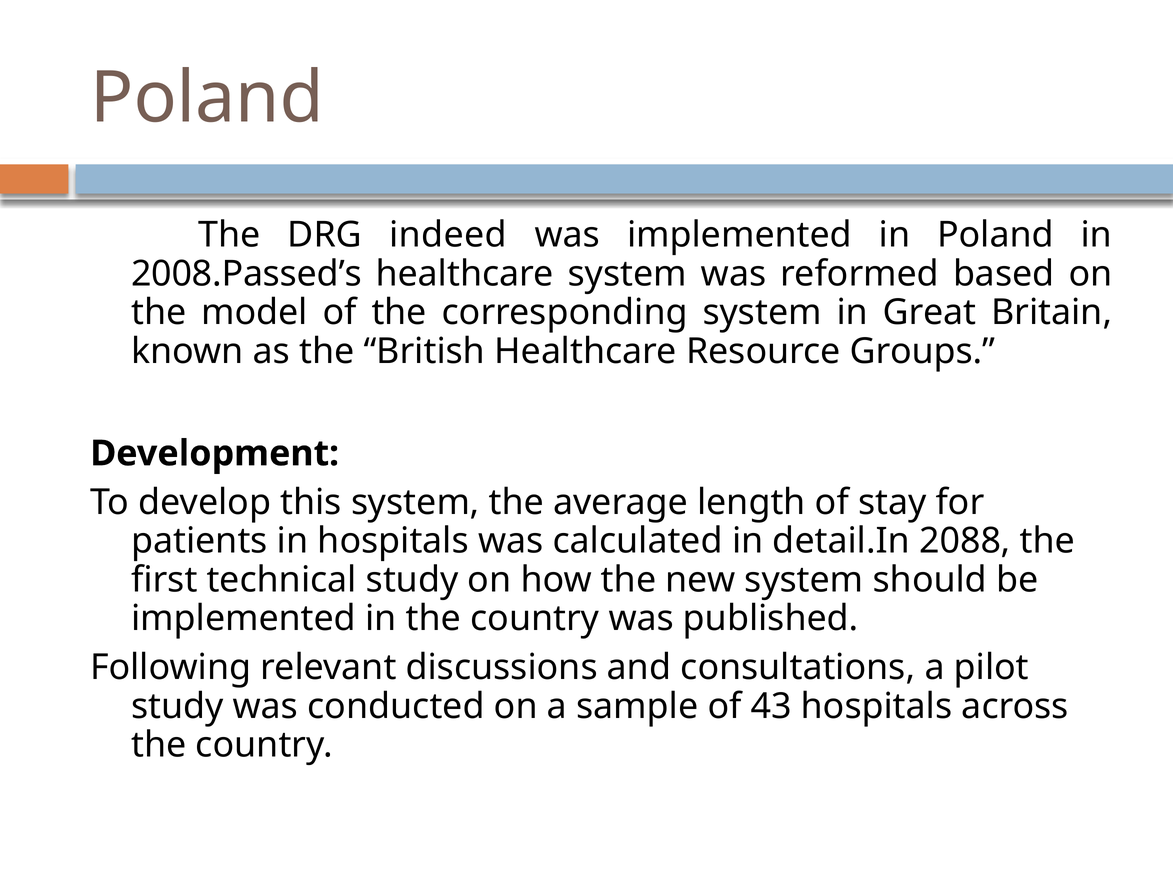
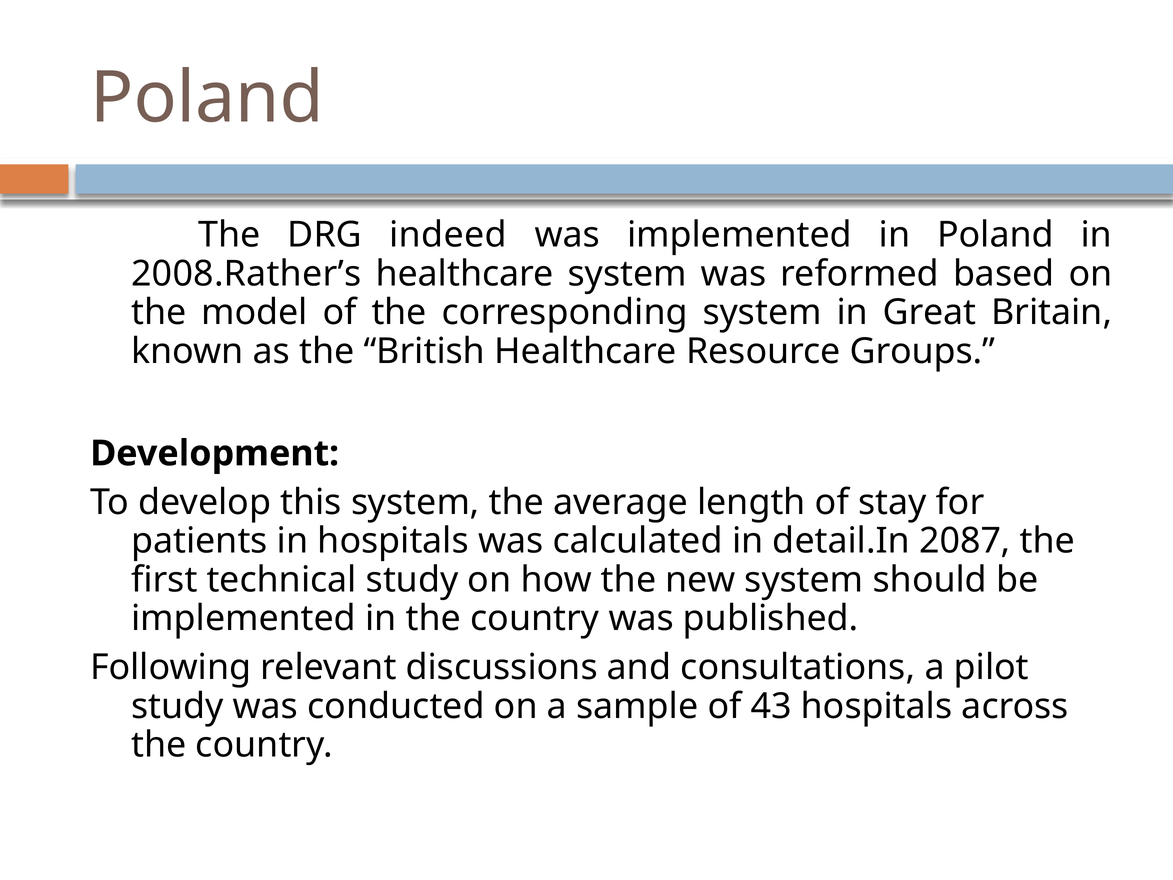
2008.Passed’s: 2008.Passed’s -> 2008.Rather’s (246, 274)
2088: 2088 -> 2087 (965, 541)
